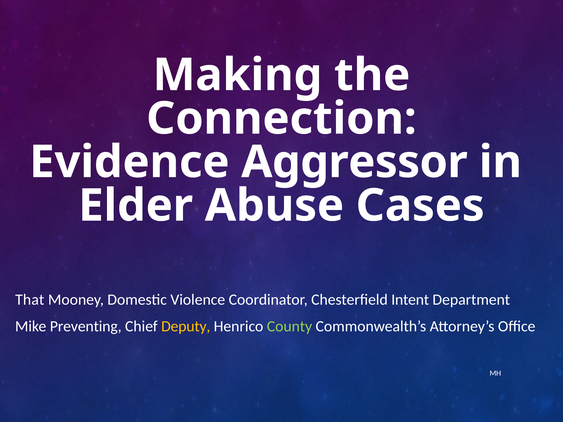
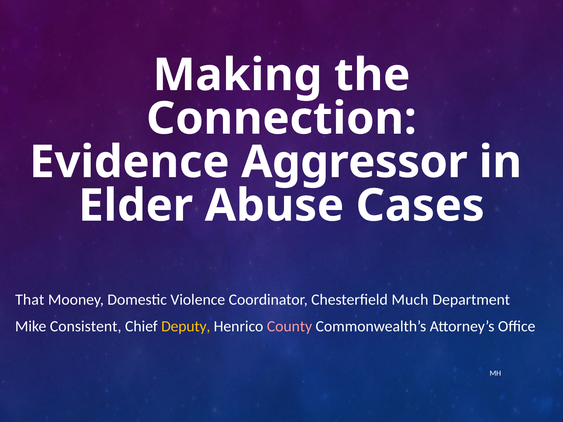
Intent: Intent -> Much (410, 300)
Preventing: Preventing -> Consistent (86, 326)
County colour: light green -> pink (290, 326)
